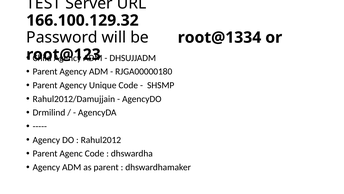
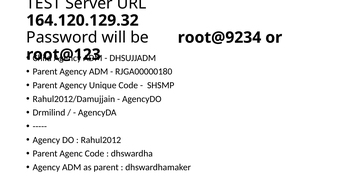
166.100.129.32: 166.100.129.32 -> 164.120.129.32 (82, 20)
root@1334: root@1334 -> root@9234 (219, 37)
